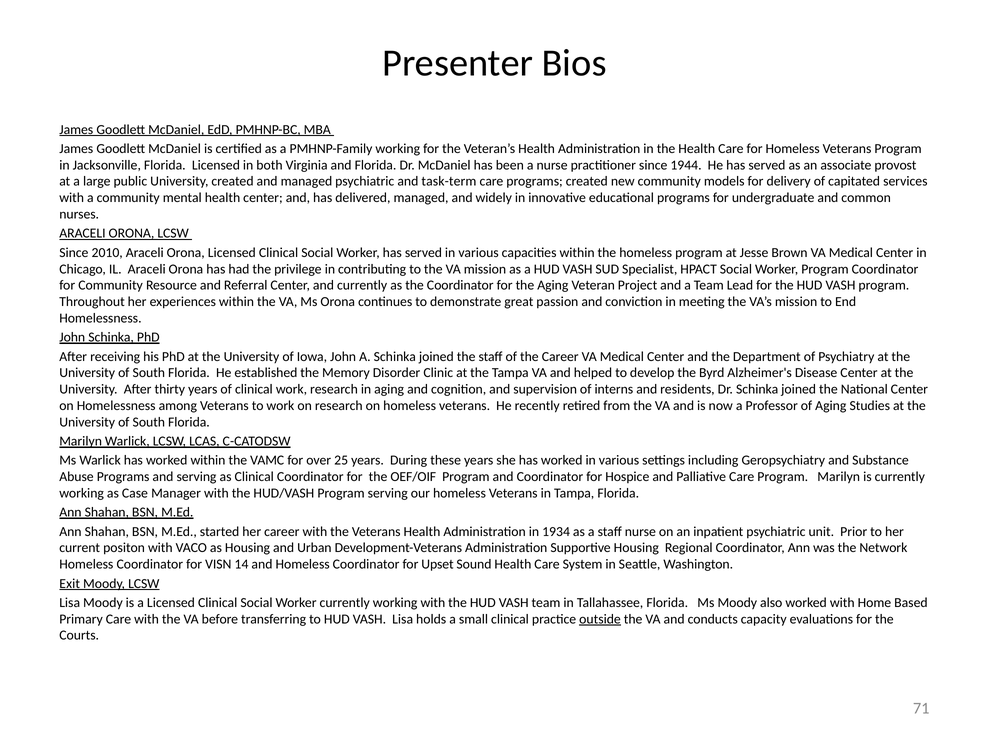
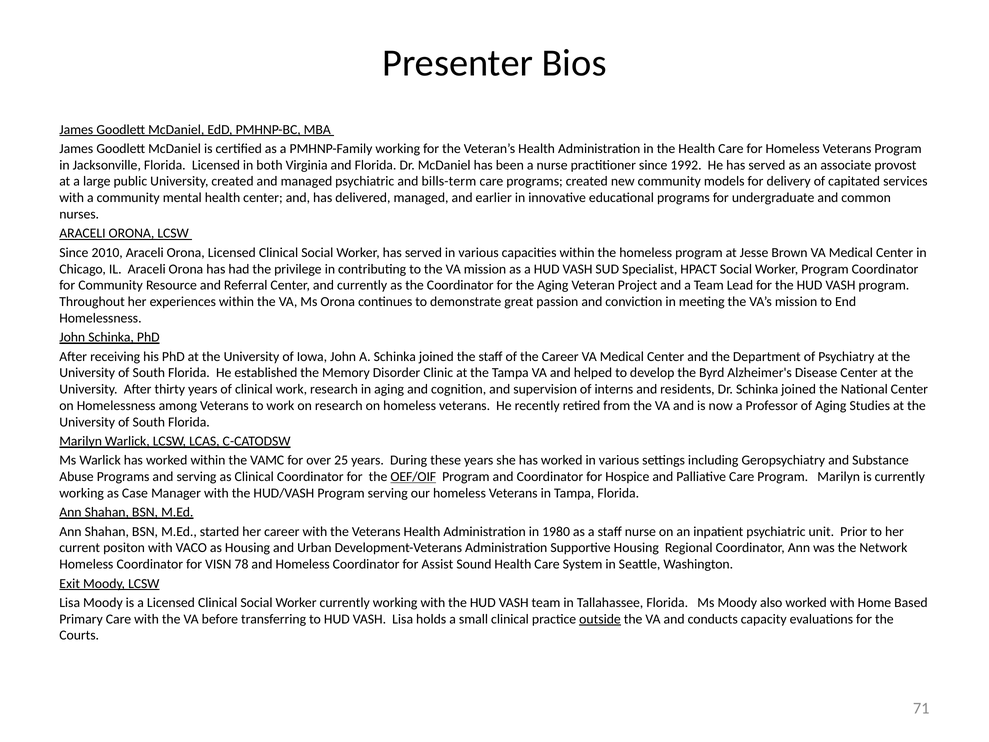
1944: 1944 -> 1992 (686, 165)
task-term: task-term -> bills-term (449, 181)
widely: widely -> earlier (494, 198)
OEF/OIF underline: none -> present (413, 477)
1934: 1934 -> 1980 (556, 531)
14: 14 -> 78 (241, 564)
Upset: Upset -> Assist (437, 564)
